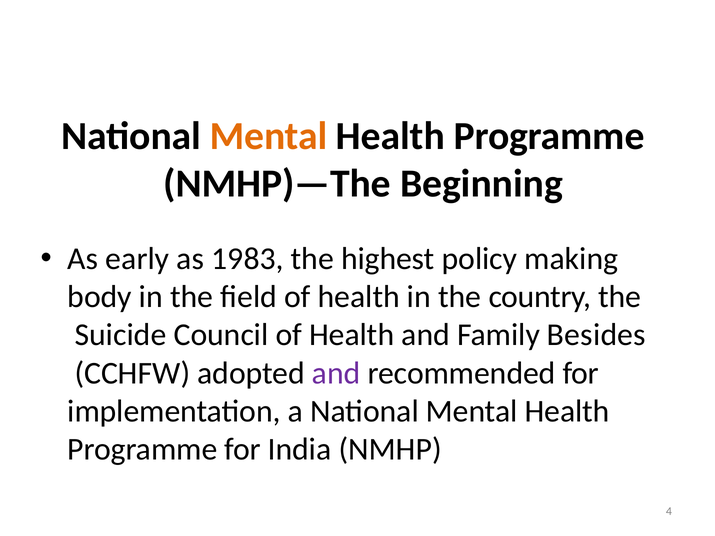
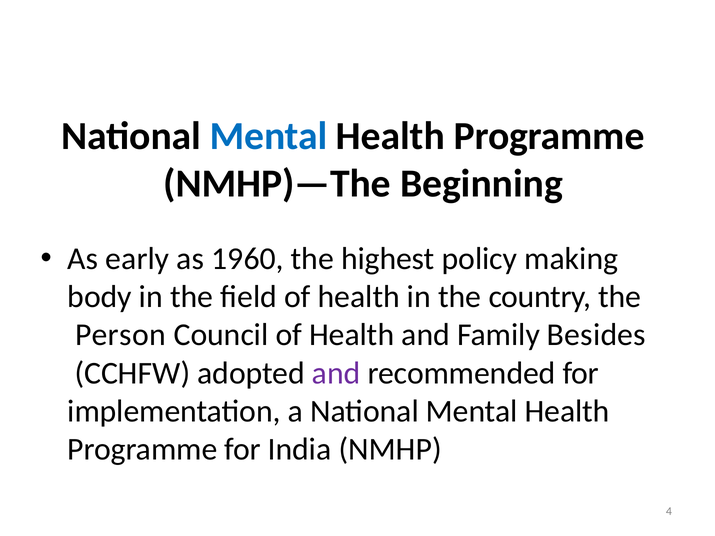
Mental colour: orange -> blue (269, 136)
1983: 1983 -> 1960 (248, 259)
Suicide: Suicide -> Person (120, 335)
